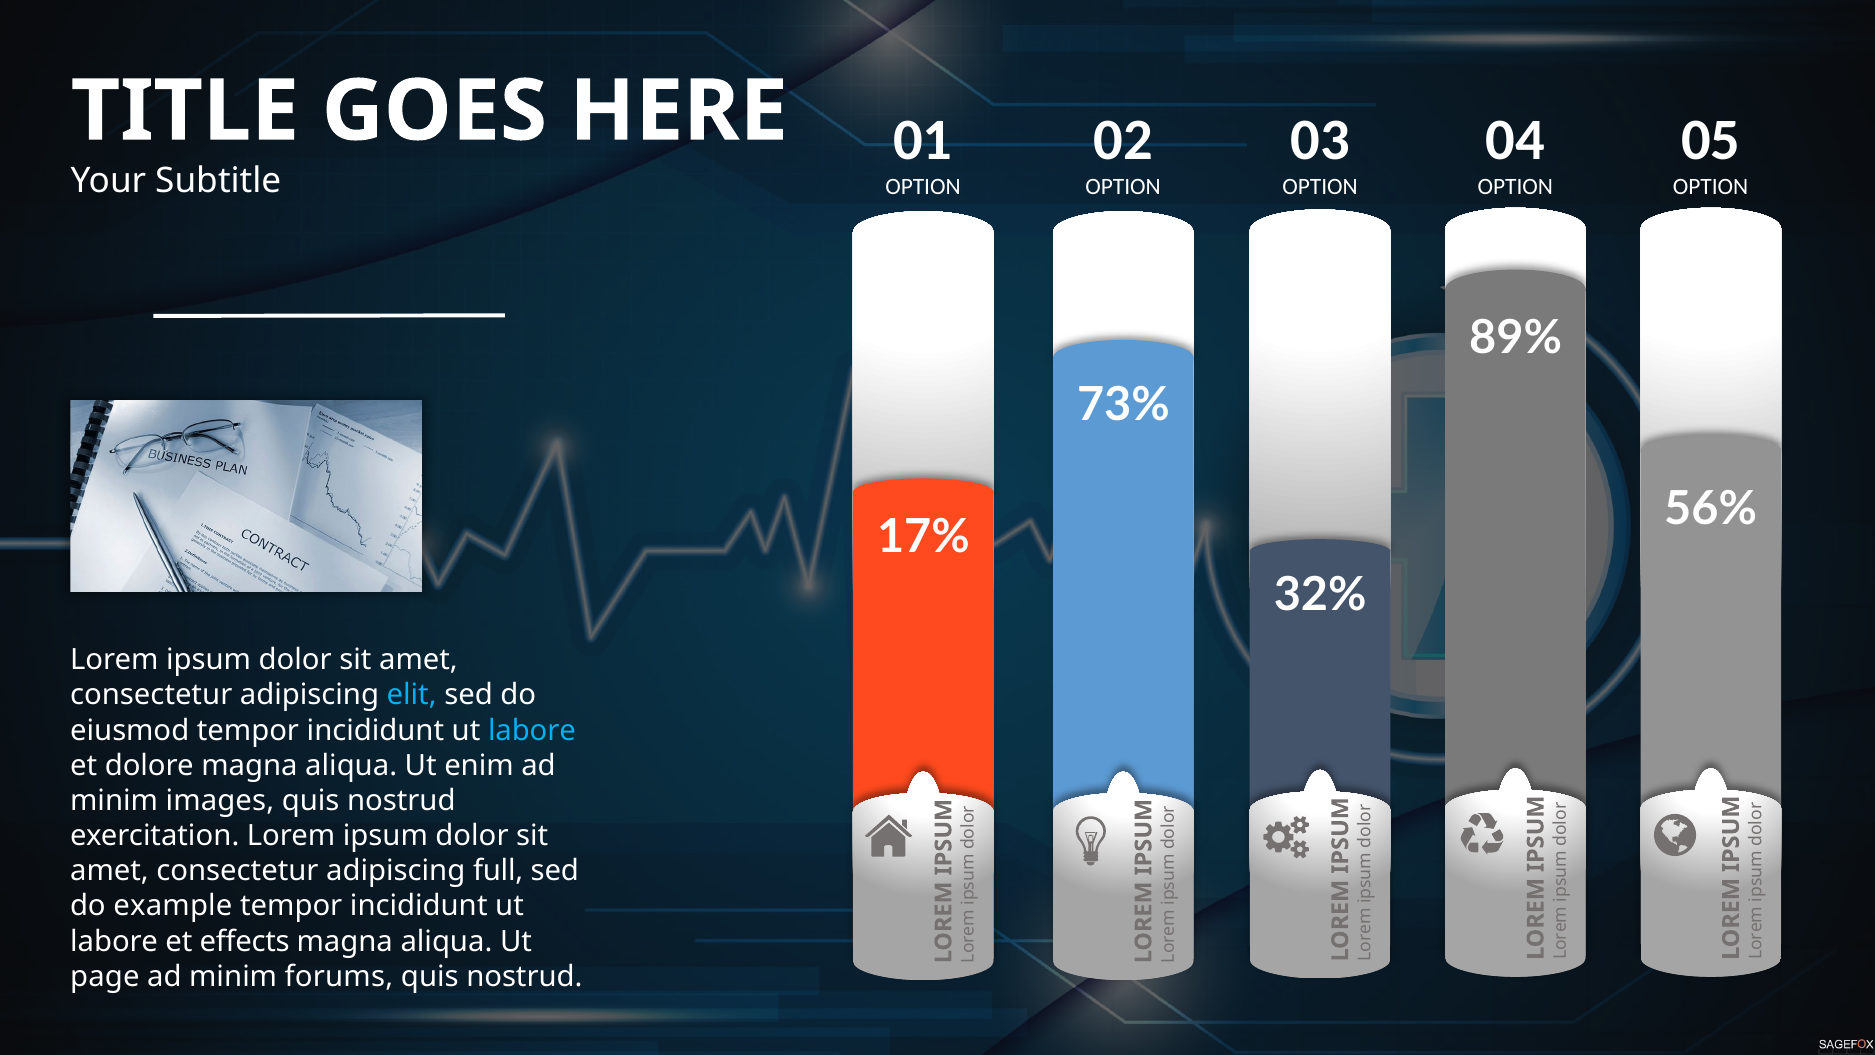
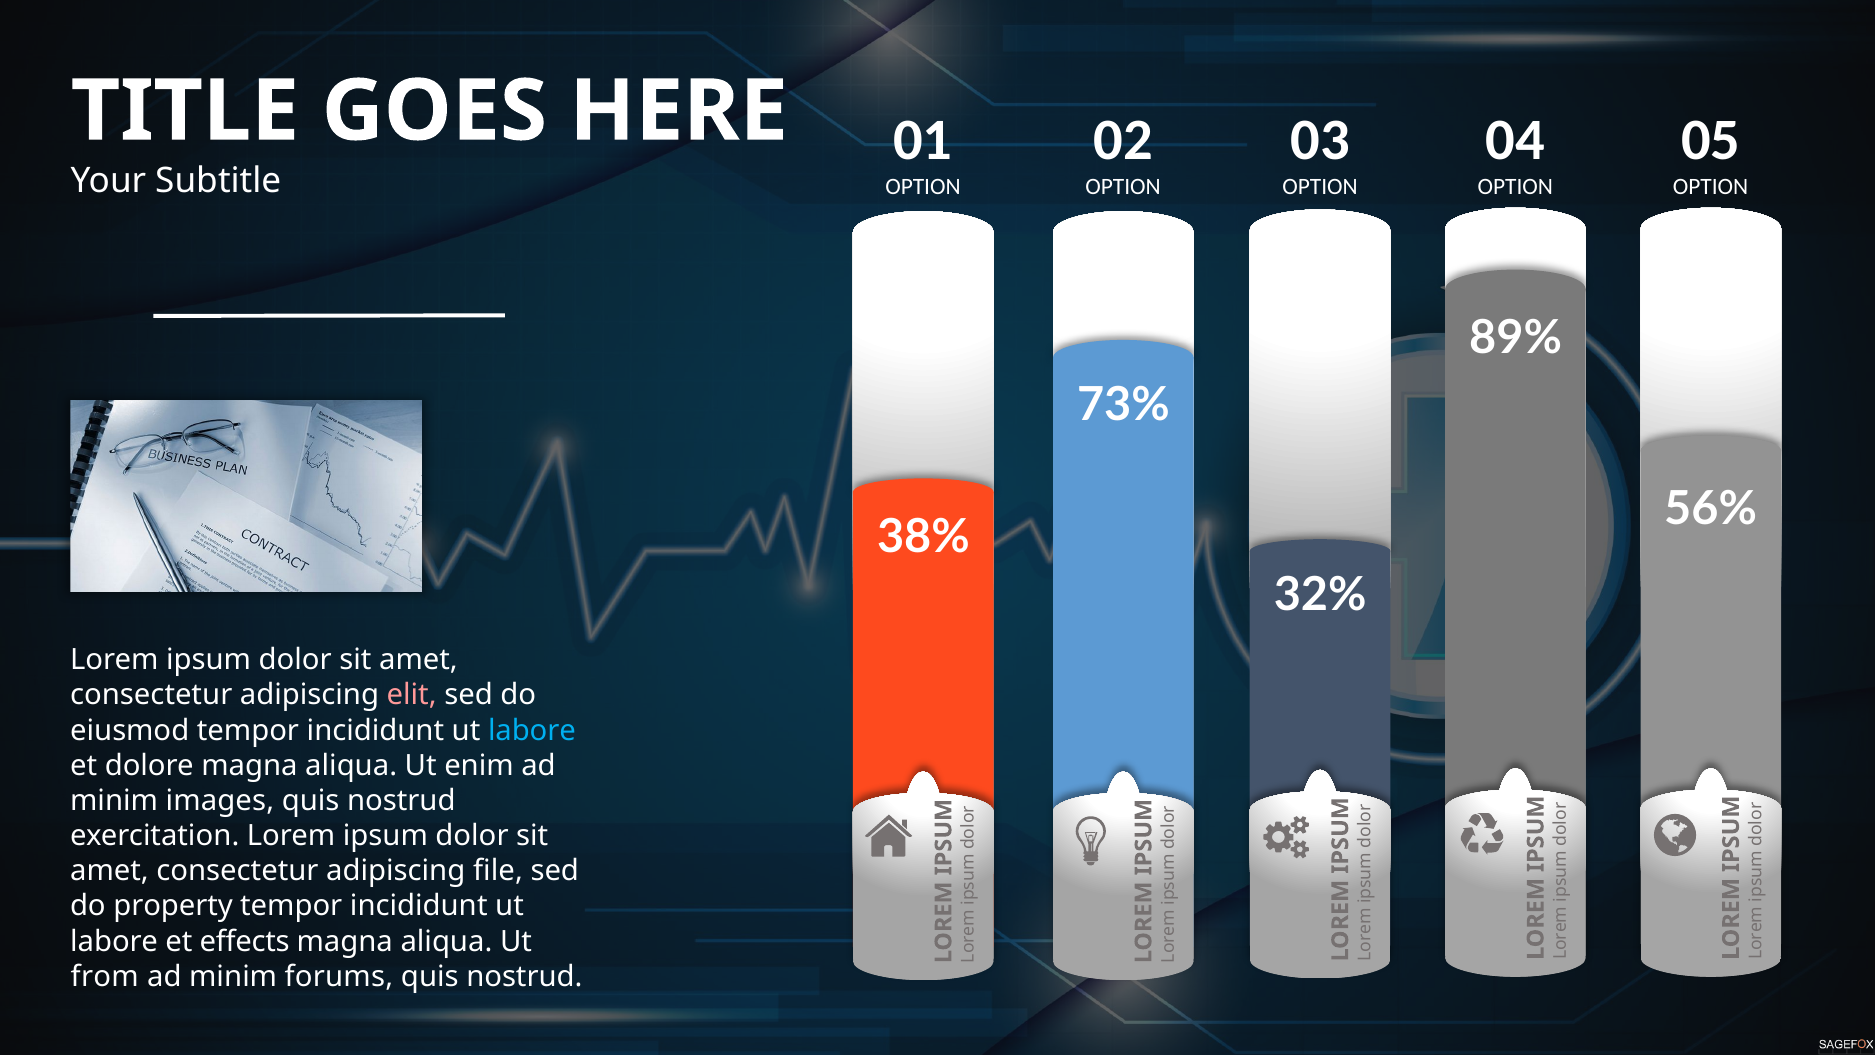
17%: 17% -> 38% (923, 537)
elit colour: light blue -> pink (412, 695)
full: full -> file (498, 871)
example: example -> property (173, 906)
page: page -> from (105, 976)
